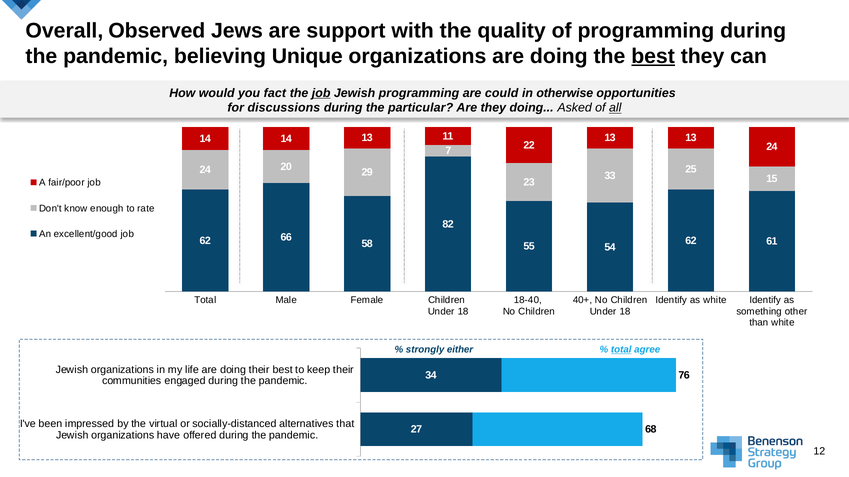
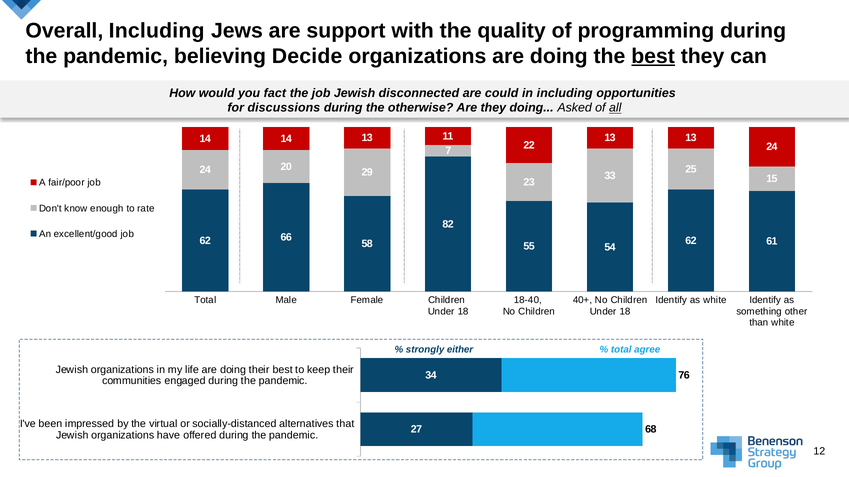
Overall Observed: Observed -> Including (157, 31)
Unique: Unique -> Decide (307, 56)
job underline: present -> none (321, 93)
Jewish programming: programming -> disconnected (419, 93)
in otherwise: otherwise -> including (565, 93)
particular: particular -> otherwise (421, 108)
total underline: present -> none (621, 350)
